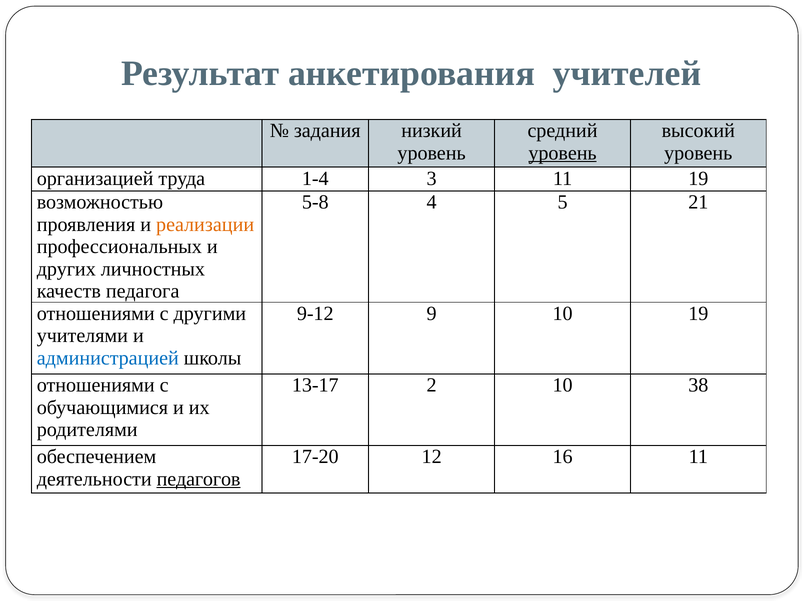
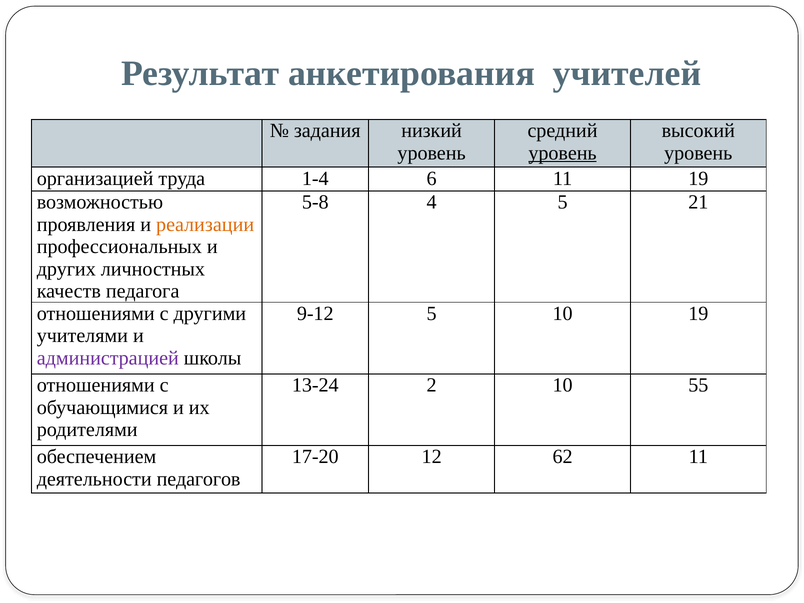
3: 3 -> 6 (432, 178)
9-12 9: 9 -> 5 (432, 314)
администрацией colour: blue -> purple (108, 358)
13-17: 13-17 -> 13-24 (315, 385)
38: 38 -> 55 (698, 385)
16: 16 -> 62 (563, 457)
педагогов underline: present -> none (199, 479)
